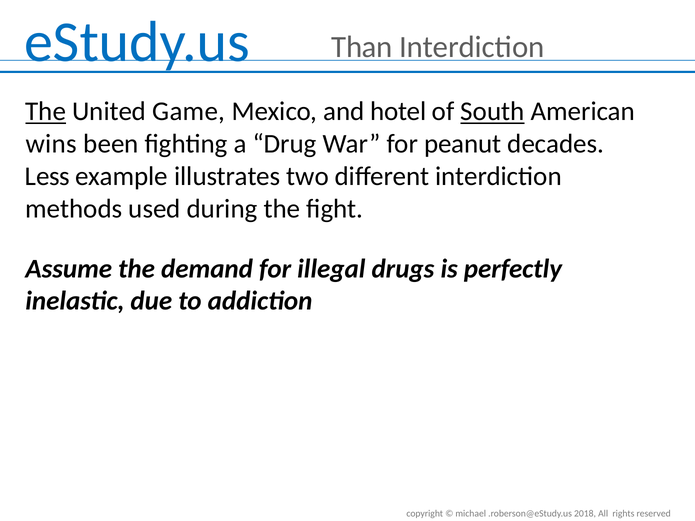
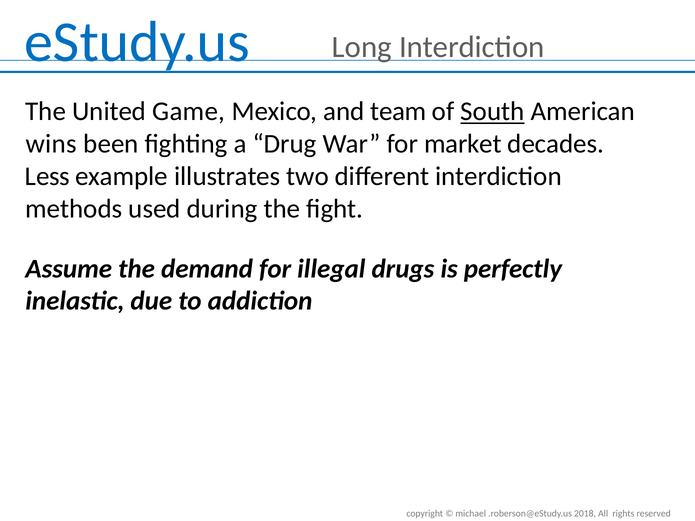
Than: Than -> Long (362, 47)
The underline: present -> none (46, 112)
hotel: hotel -> team (398, 112)
peanut: peanut -> market (463, 144)
